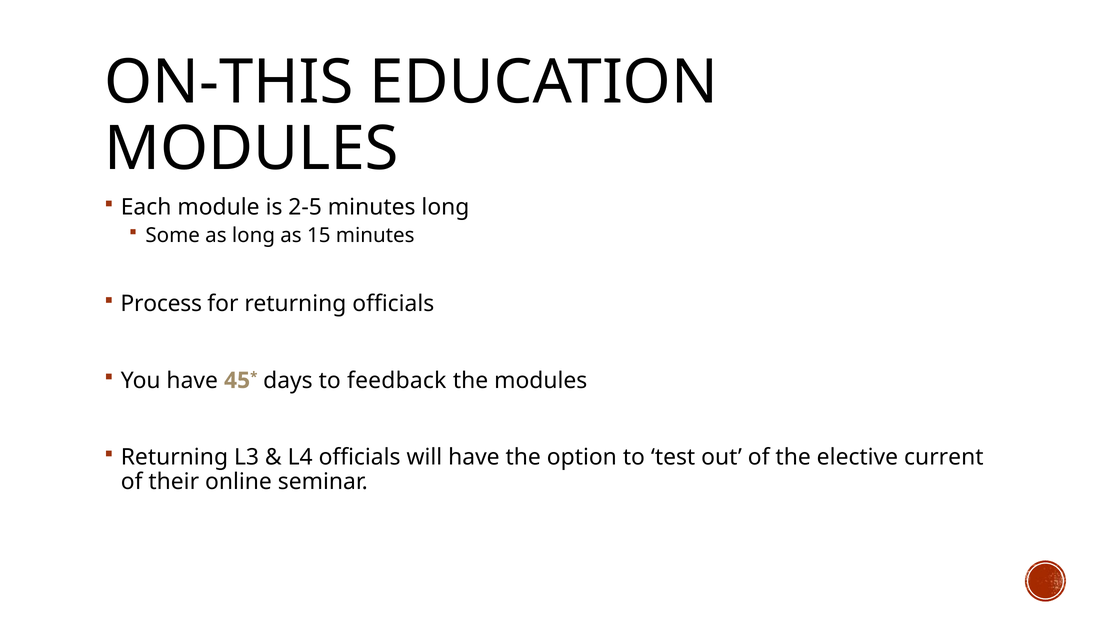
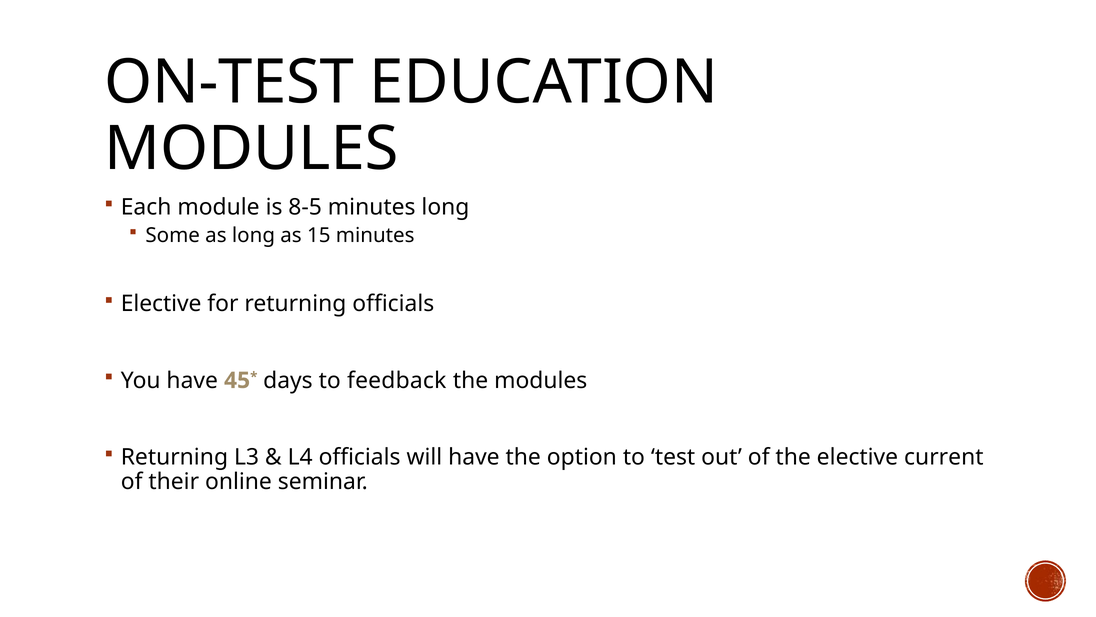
ON-THIS: ON-THIS -> ON-TEST (229, 82)
2-5: 2-5 -> 8-5 (305, 207)
Process: Process -> Elective (161, 303)
